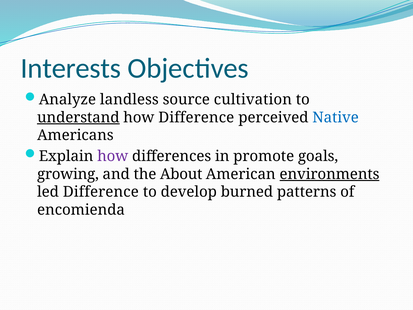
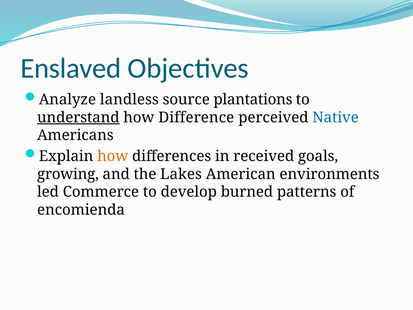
Interests: Interests -> Enslaved (71, 68)
cultivation: cultivation -> plantations (253, 99)
how colour: purple -> orange (113, 156)
promote: promote -> received (264, 156)
About: About -> Lakes (181, 174)
environments underline: present -> none (329, 174)
led Difference: Difference -> Commerce (101, 192)
